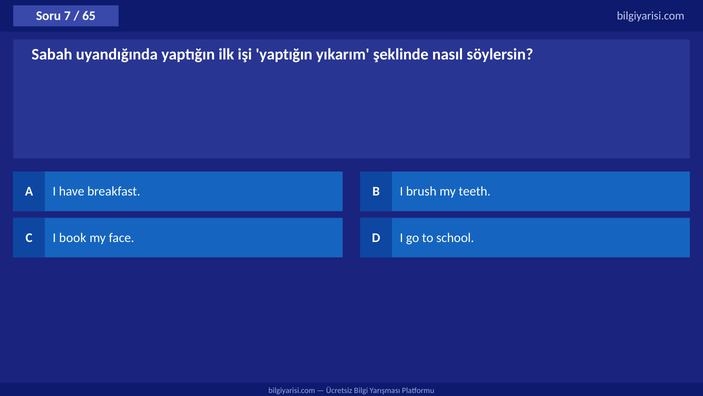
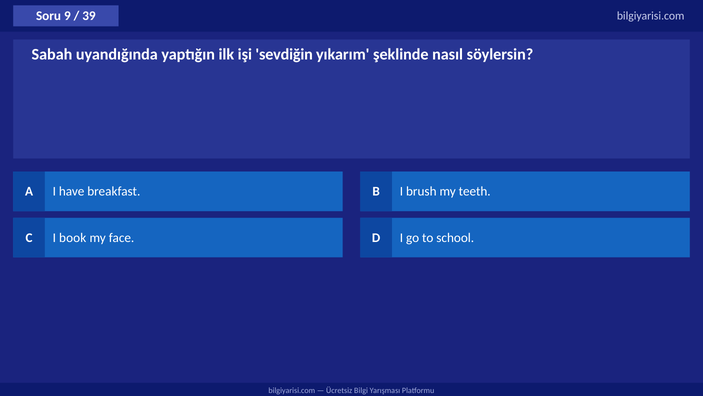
7: 7 -> 9 (67, 16)
65: 65 -> 39 (89, 16)
işi yaptığın: yaptığın -> sevdiğin (284, 54)
